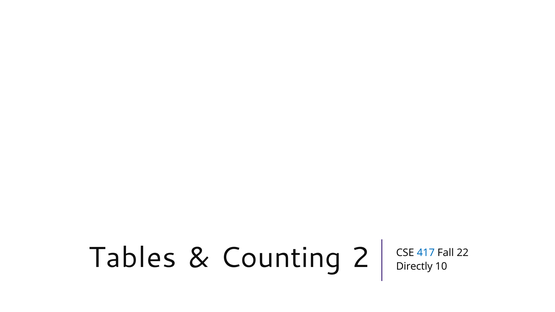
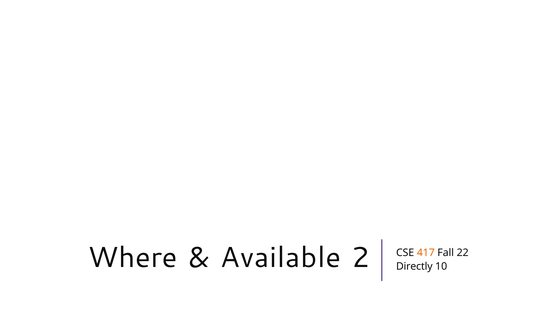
Tables: Tables -> Where (133, 258)
Counting: Counting -> Available (281, 258)
417 colour: blue -> orange (426, 253)
